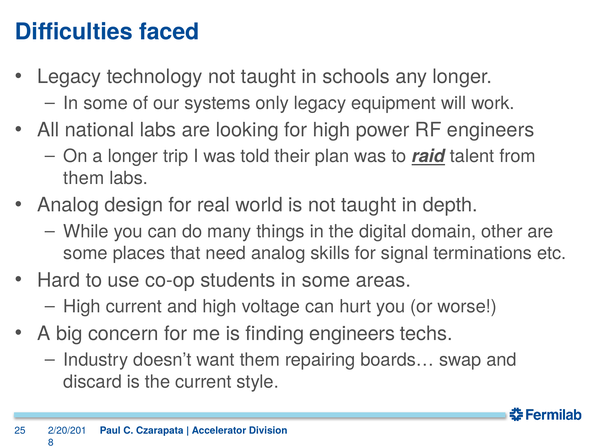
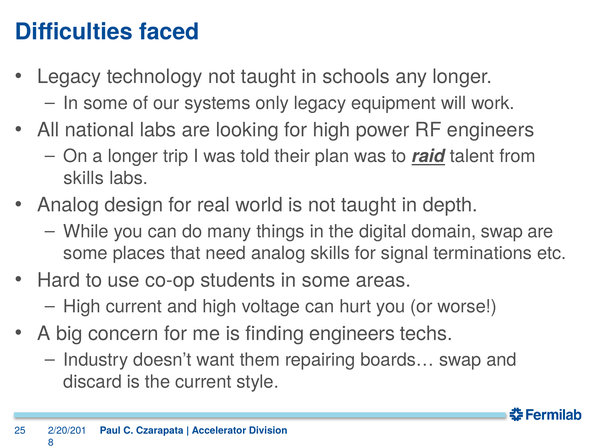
them: them -> skills (84, 178)
domain other: other -> swap (502, 231)
